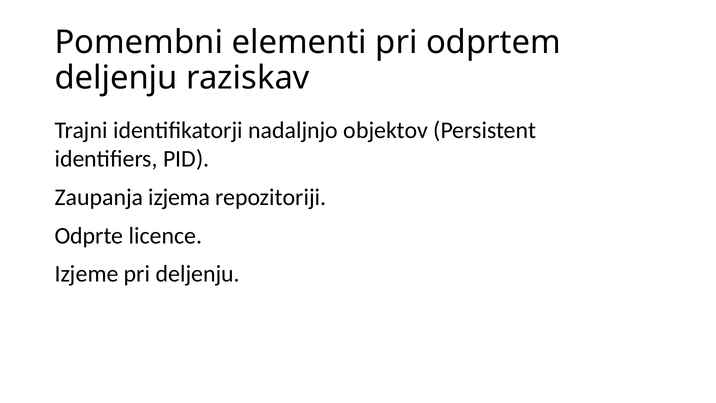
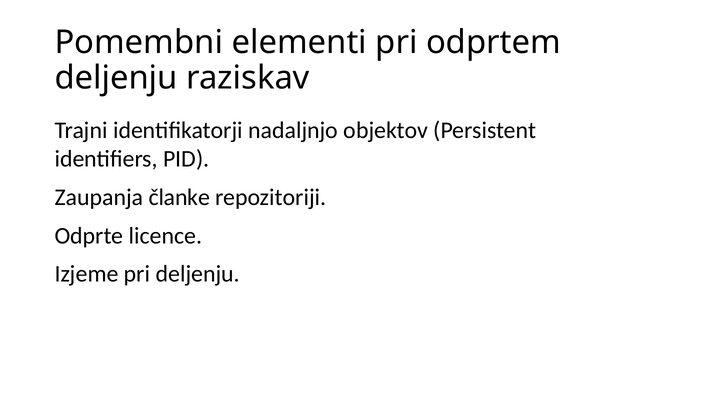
izjema: izjema -> članke (179, 197)
